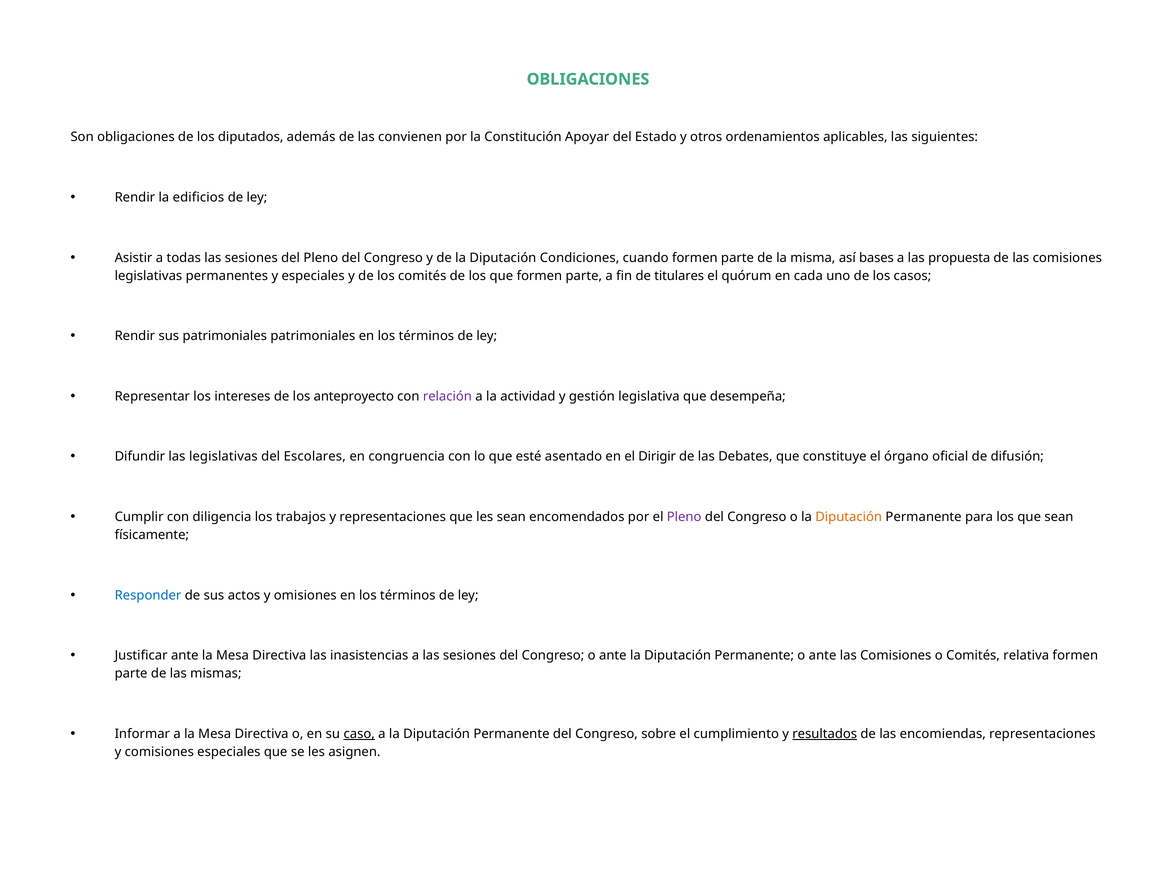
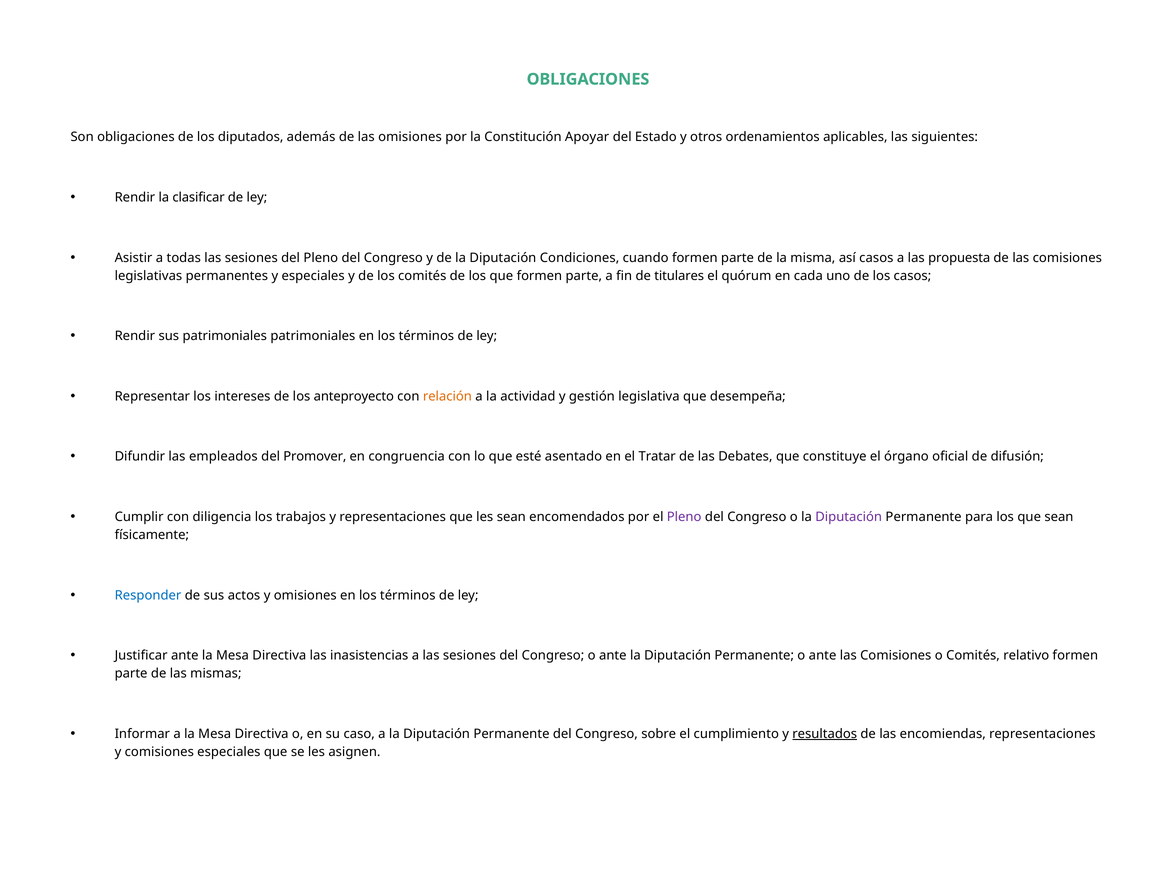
las convienen: convienen -> omisiones (410, 137)
edificios: edificios -> clasificar (199, 197)
así bases: bases -> casos (876, 258)
relación colour: purple -> orange (447, 396)
las legislativas: legislativas -> empleados (223, 457)
Escolares: Escolares -> Promover (315, 457)
Dirigir: Dirigir -> Tratar (657, 457)
Diputación colour: orange -> purple (849, 517)
relativa: relativa -> relativo (1026, 656)
caso underline: present -> none (359, 734)
